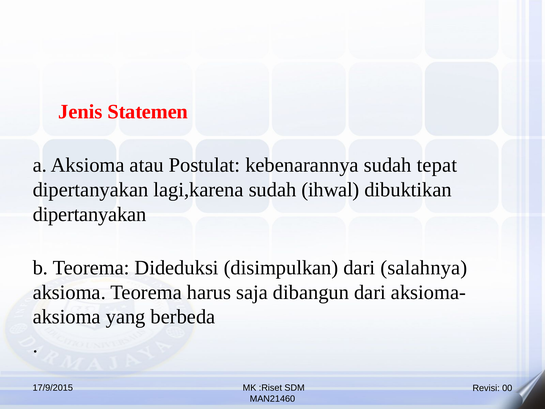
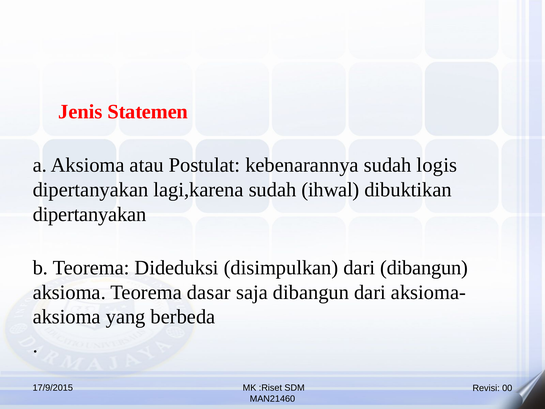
tepat: tepat -> logis (437, 165)
dari salahnya: salahnya -> dibangun (424, 268)
harus: harus -> dasar (209, 292)
